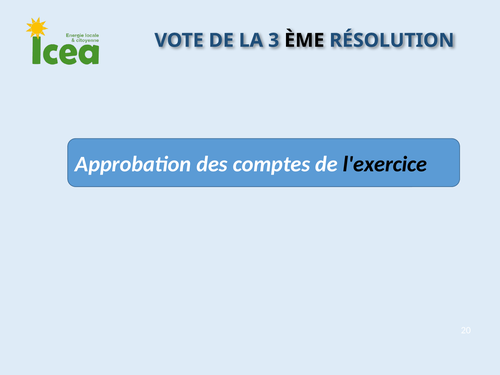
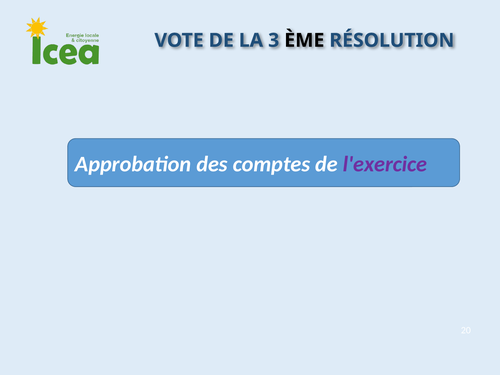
l'exercice colour: black -> purple (385, 164)
